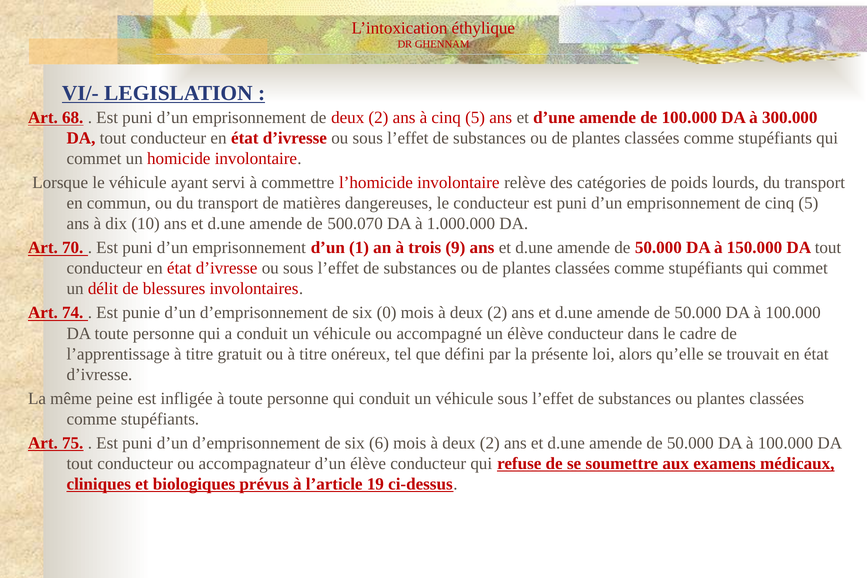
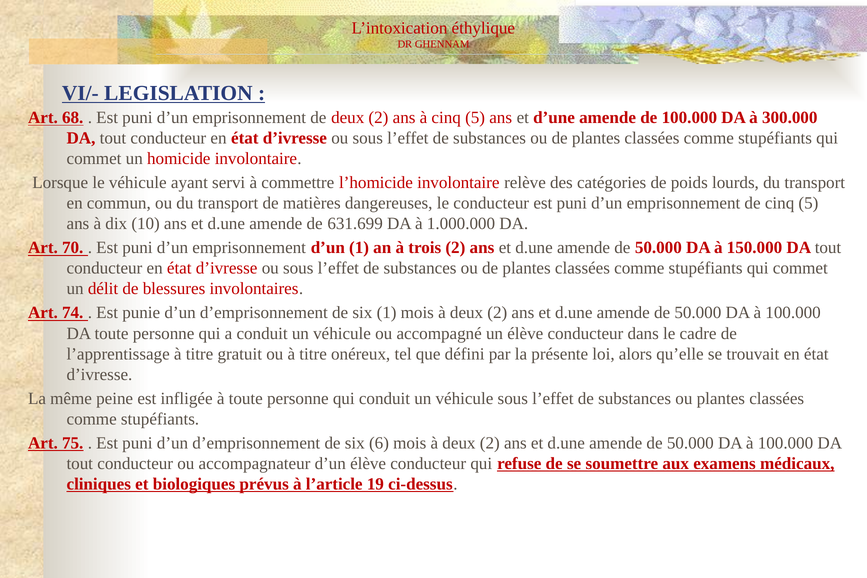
500.070: 500.070 -> 631.699 (355, 224)
trois 9: 9 -> 2 (455, 248)
six 0: 0 -> 1 (387, 313)
